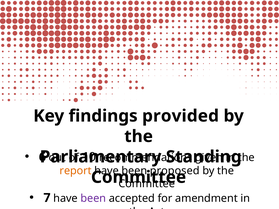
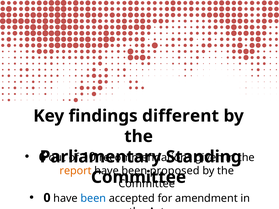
provided: provided -> different (181, 116)
7: 7 -> 0 (47, 198)
been colour: purple -> blue (93, 199)
